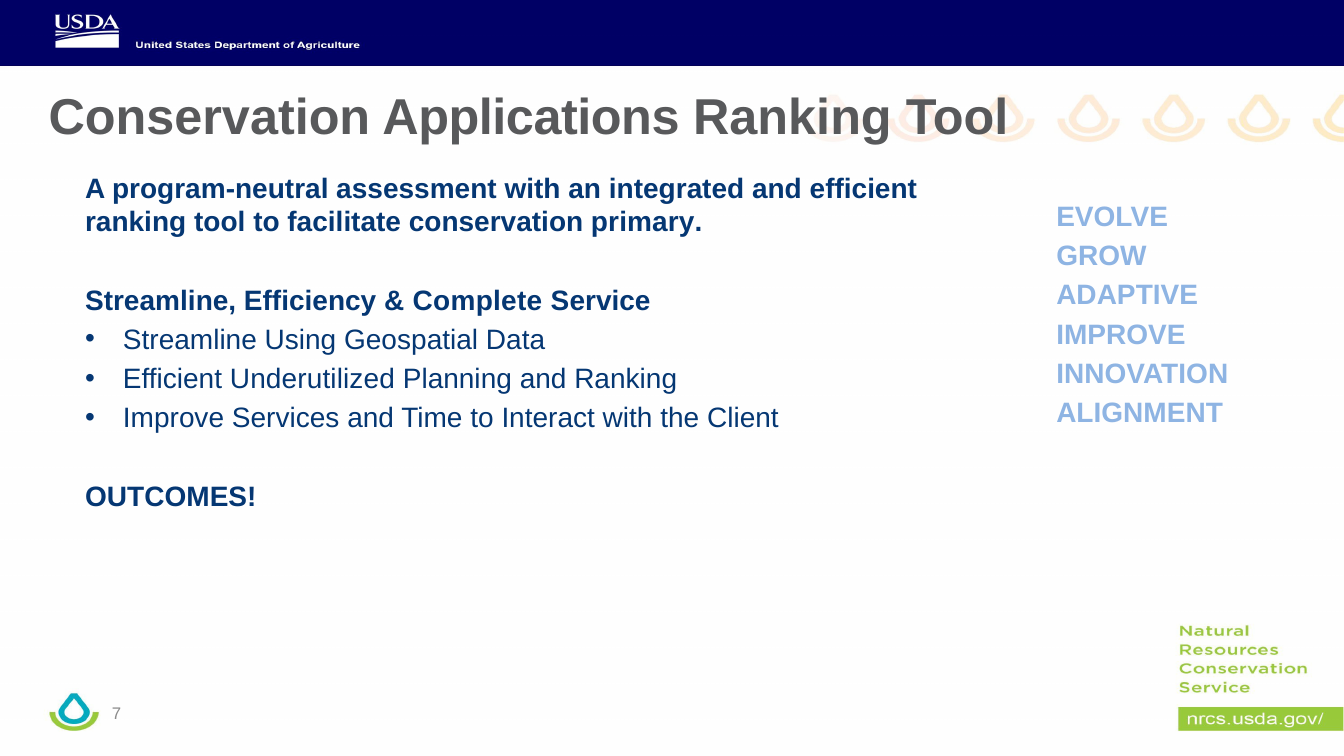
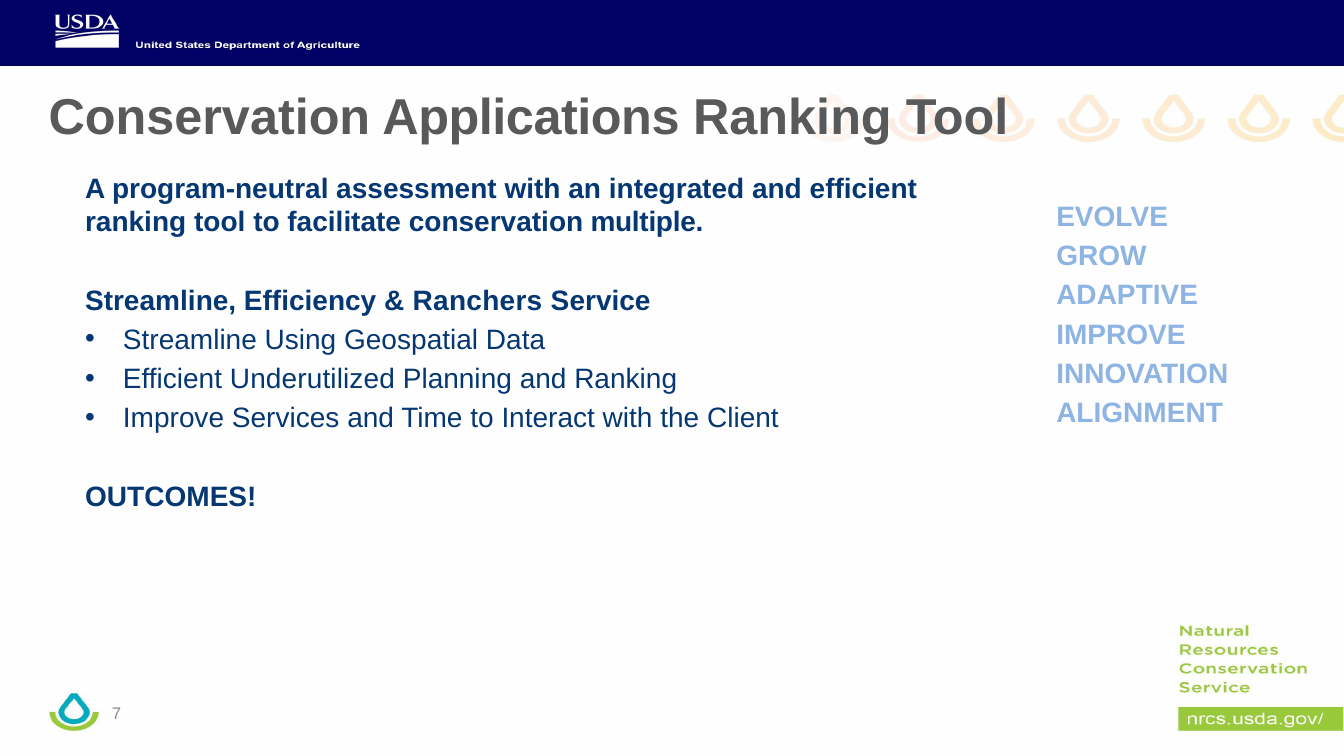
primary: primary -> multiple (647, 222)
Complete: Complete -> Ranchers (477, 301)
